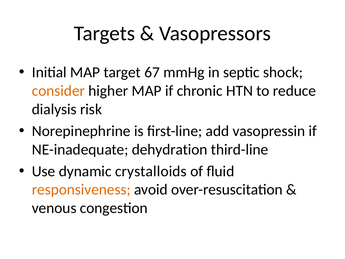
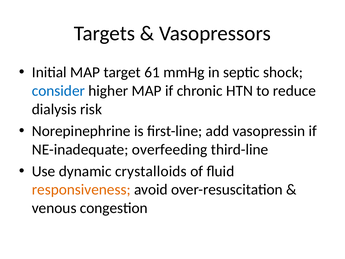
67: 67 -> 61 (152, 72)
consider colour: orange -> blue (58, 91)
dehydration: dehydration -> overfeeding (170, 149)
